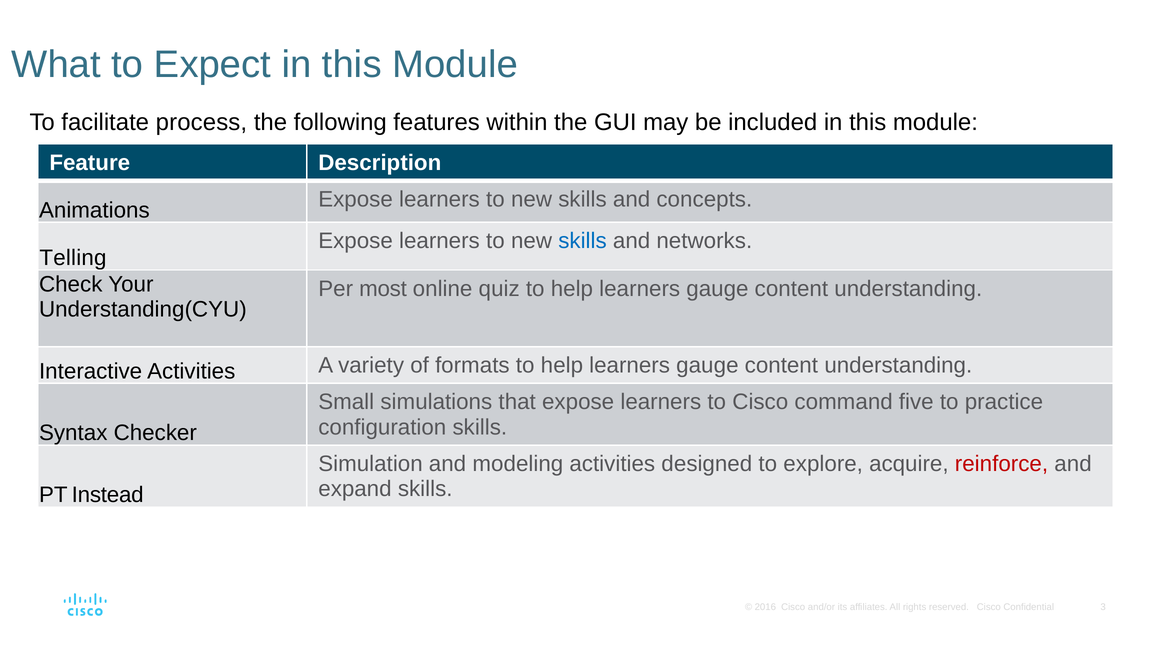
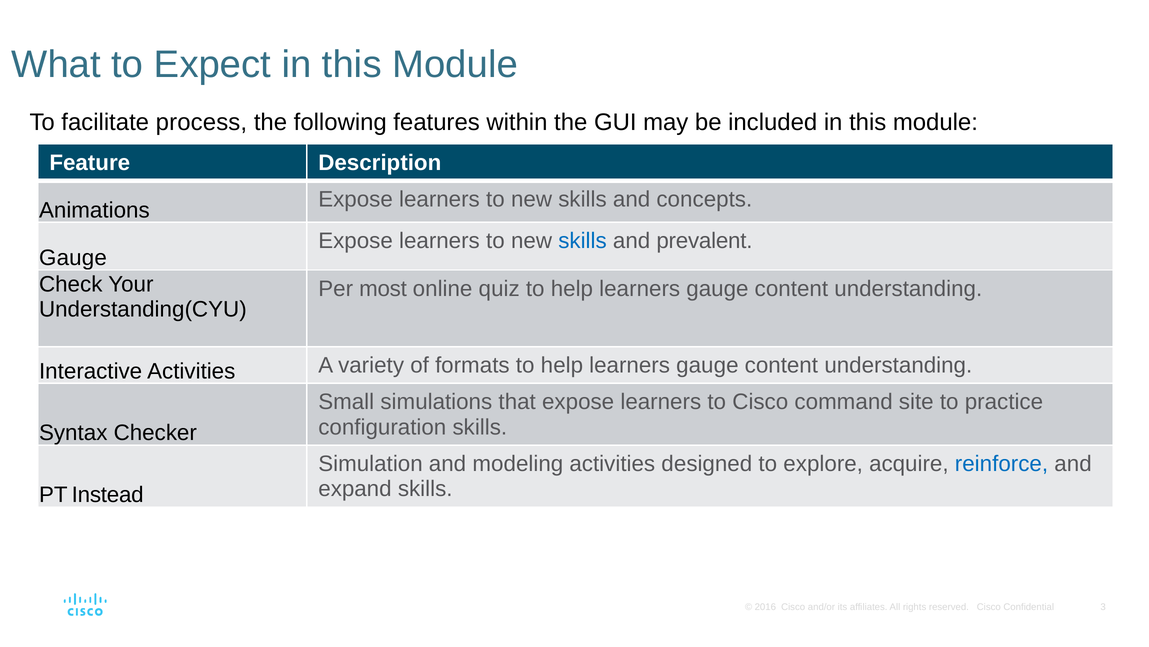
networks: networks -> prevalent (704, 241)
Telling: Telling -> Gauge (73, 258)
five: five -> site (916, 402)
reinforce colour: red -> blue (1001, 463)
